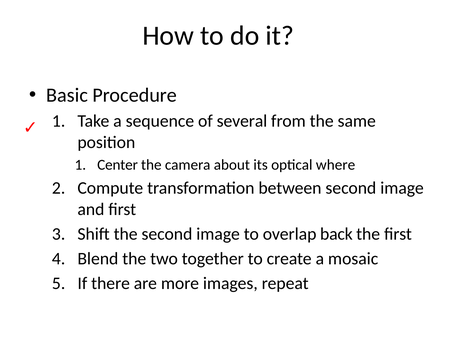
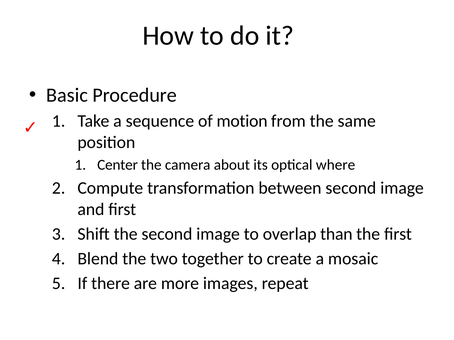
several: several -> motion (242, 121)
back: back -> than (336, 234)
